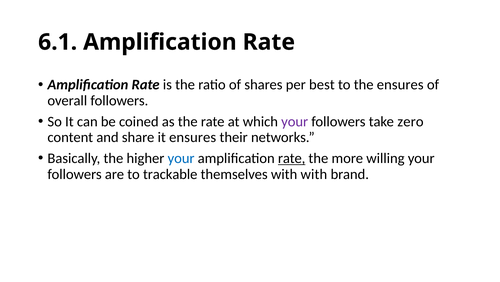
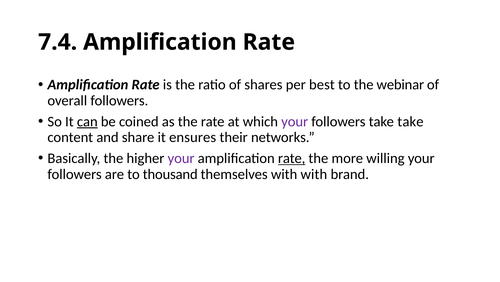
6.1: 6.1 -> 7.4 (58, 42)
the ensures: ensures -> webinar (400, 85)
can underline: none -> present (87, 121)
take zero: zero -> take (410, 121)
your colour: blue -> purple (181, 158)
trackable: trackable -> thousand (170, 174)
